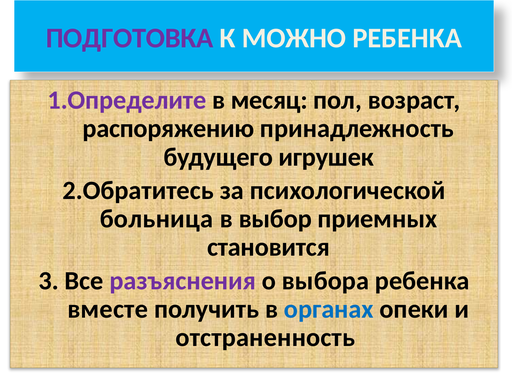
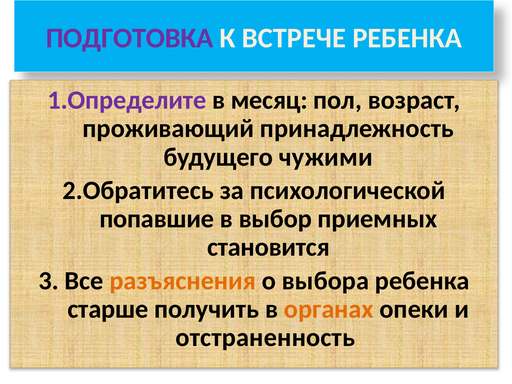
МОЖНО: МОЖНО -> ВСТРЕЧЕ (294, 38)
распоряжению: распоряжению -> проживающий (168, 129)
игрушек: игрушек -> чужими (326, 157)
больница: больница -> попавшие (157, 219)
разъяснения colour: purple -> orange (183, 281)
вместе: вместе -> старше (108, 309)
органах colour: blue -> orange (329, 309)
